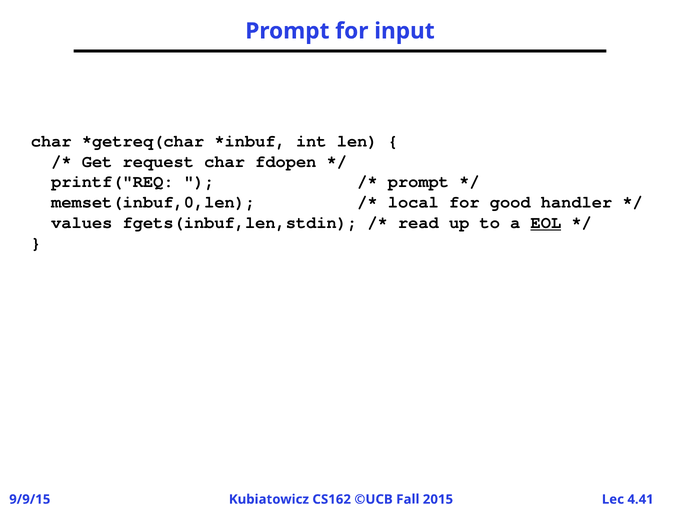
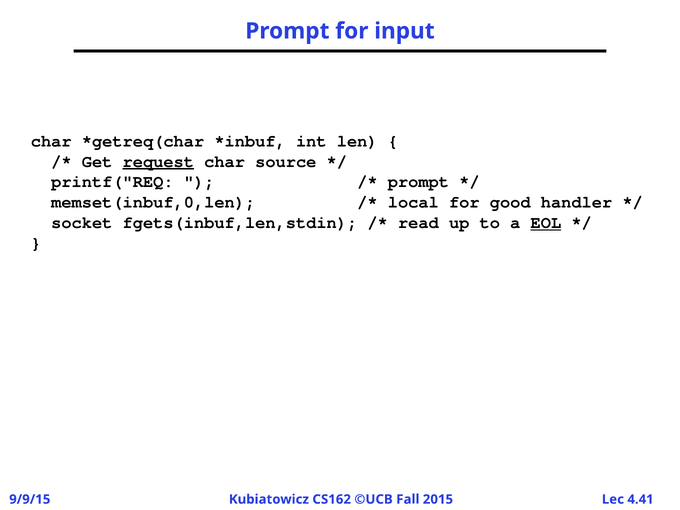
request underline: none -> present (158, 161)
fdopen: fdopen -> source (286, 161)
values: values -> socket (82, 223)
